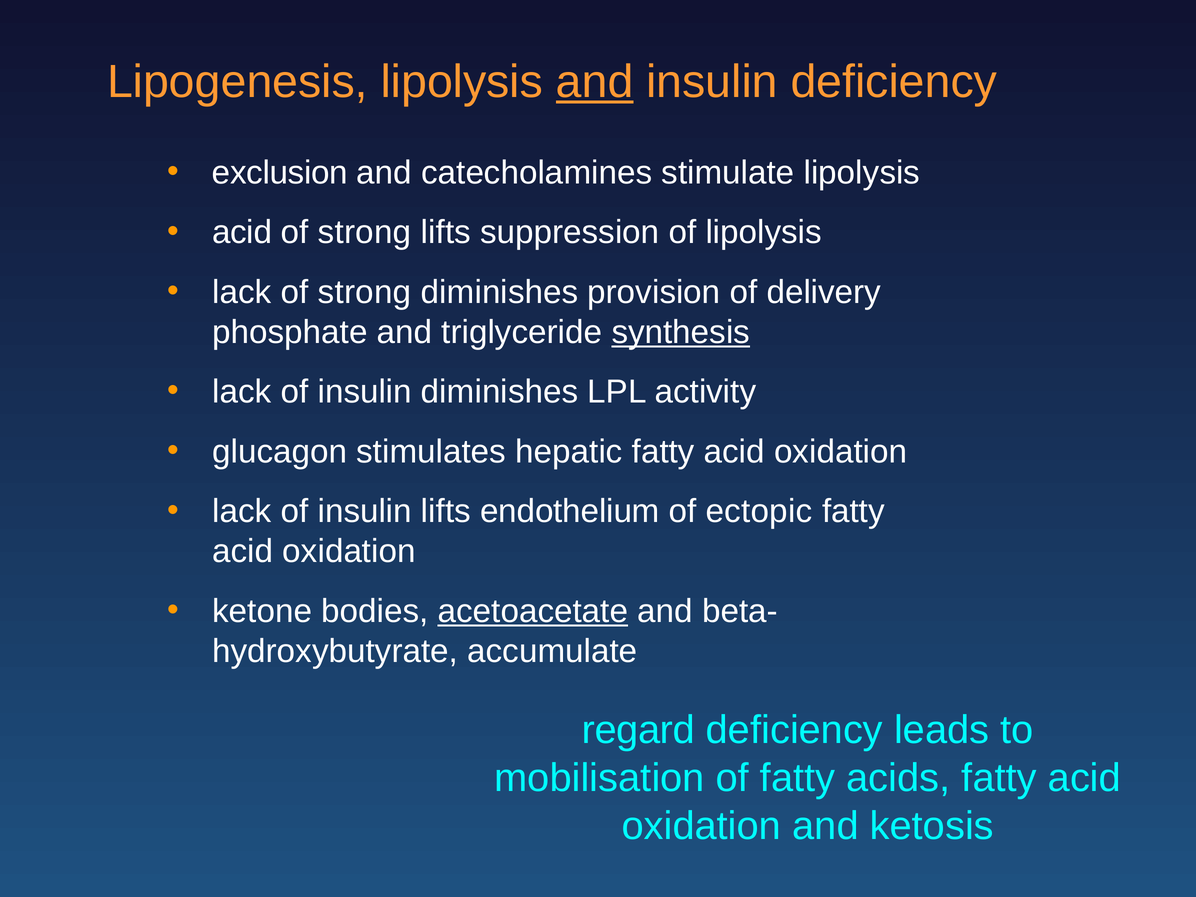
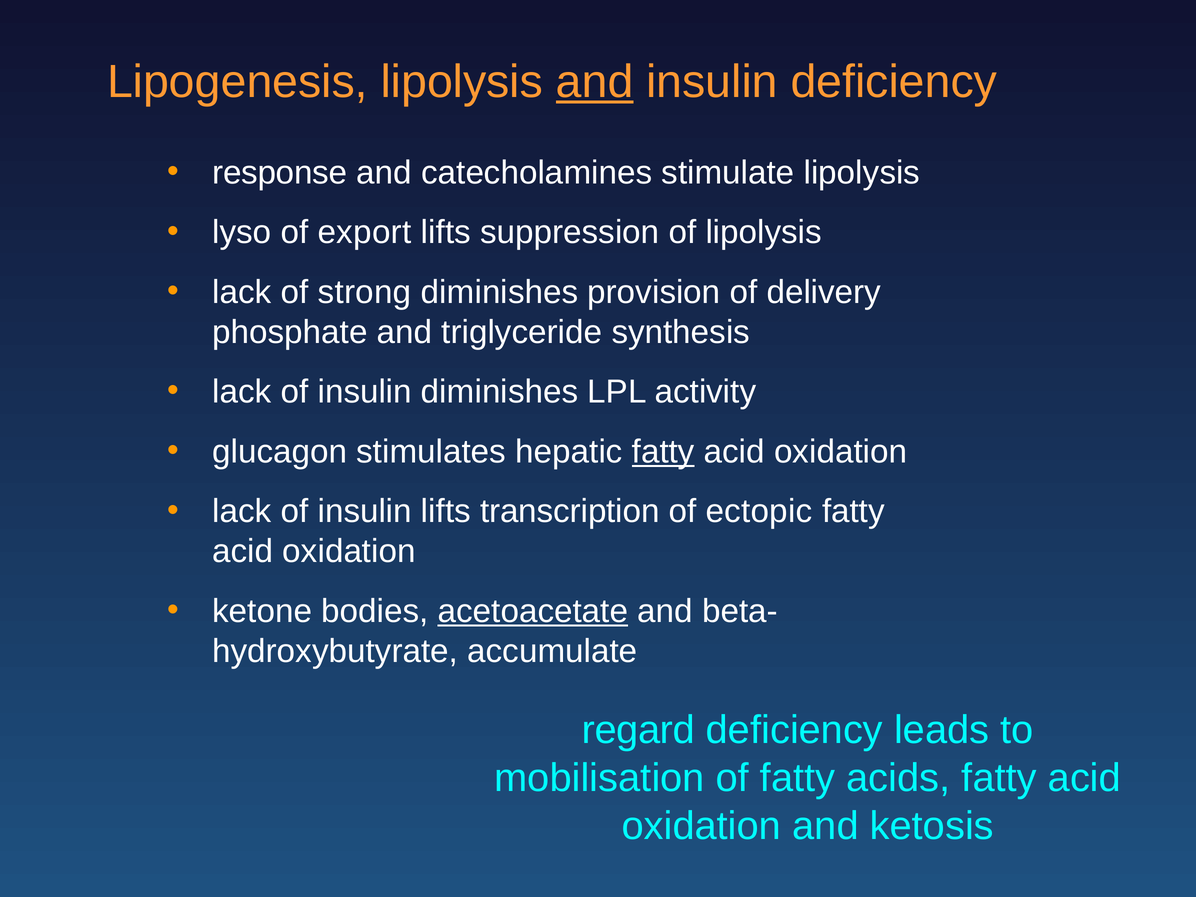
exclusion: exclusion -> response (280, 173)
acid: acid -> lyso (242, 232)
strong: strong -> export (365, 232)
synthesis underline: present -> none (681, 332)
fatty underline: none -> present (663, 452)
endothelium: endothelium -> transcription (570, 512)
